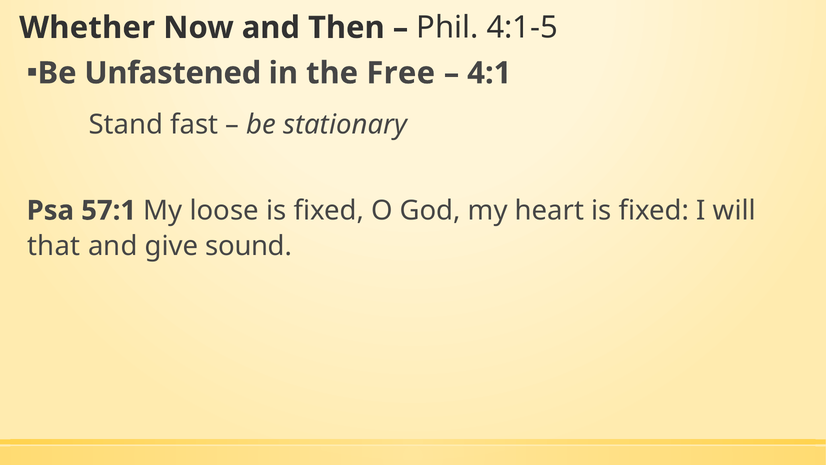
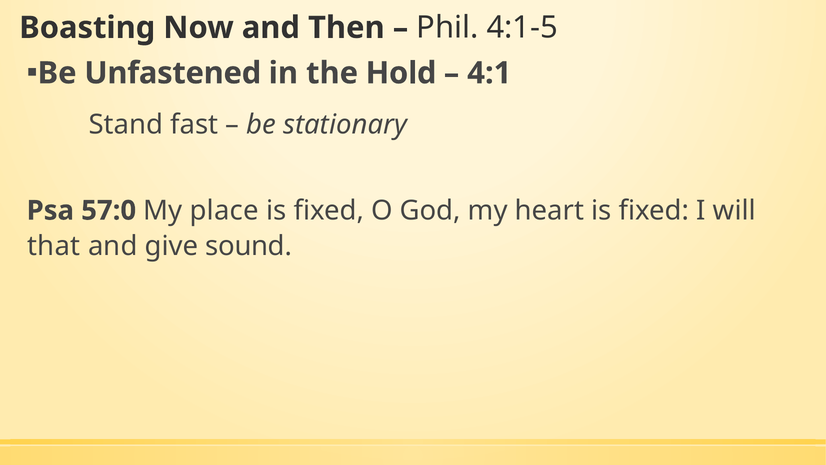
Whether: Whether -> Boasting (87, 28)
Free: Free -> Hold (401, 73)
57:1: 57:1 -> 57:0 (109, 210)
loose: loose -> place (224, 210)
